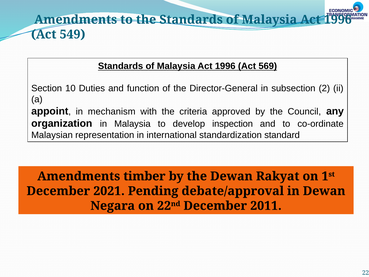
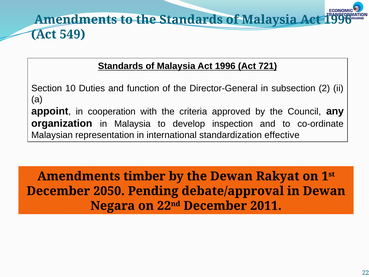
569: 569 -> 721 (268, 66)
mechanism: mechanism -> cooperation (112, 111)
standard: standard -> effective (282, 135)
2021: 2021 -> 2050 (109, 191)
